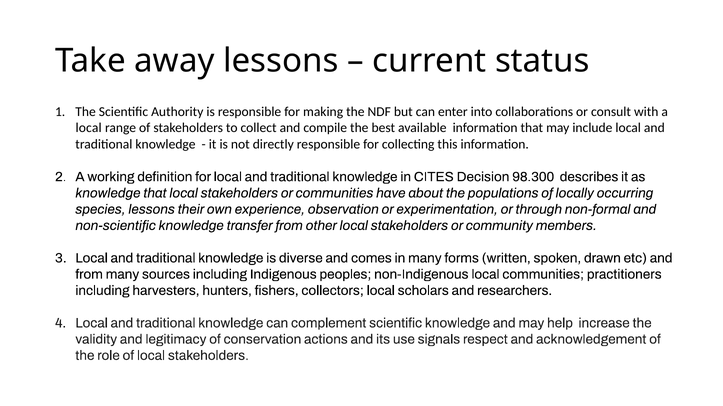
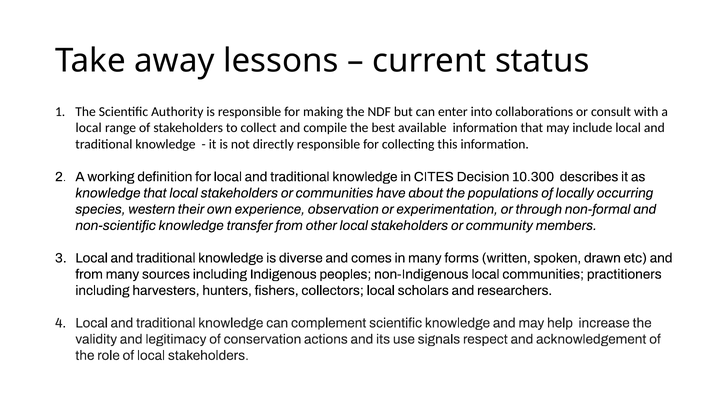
98.300: 98.300 -> 10.300 (533, 177)
species lessons: lessons -> western (152, 210)
